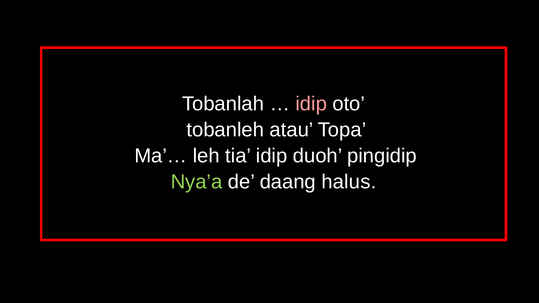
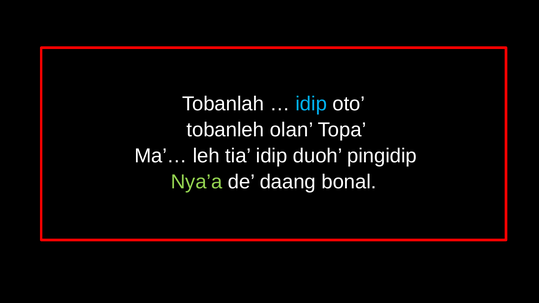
idip colour: pink -> light blue (311, 104)
atau: atau -> olan (291, 130)
halus: halus -> bonal (349, 182)
